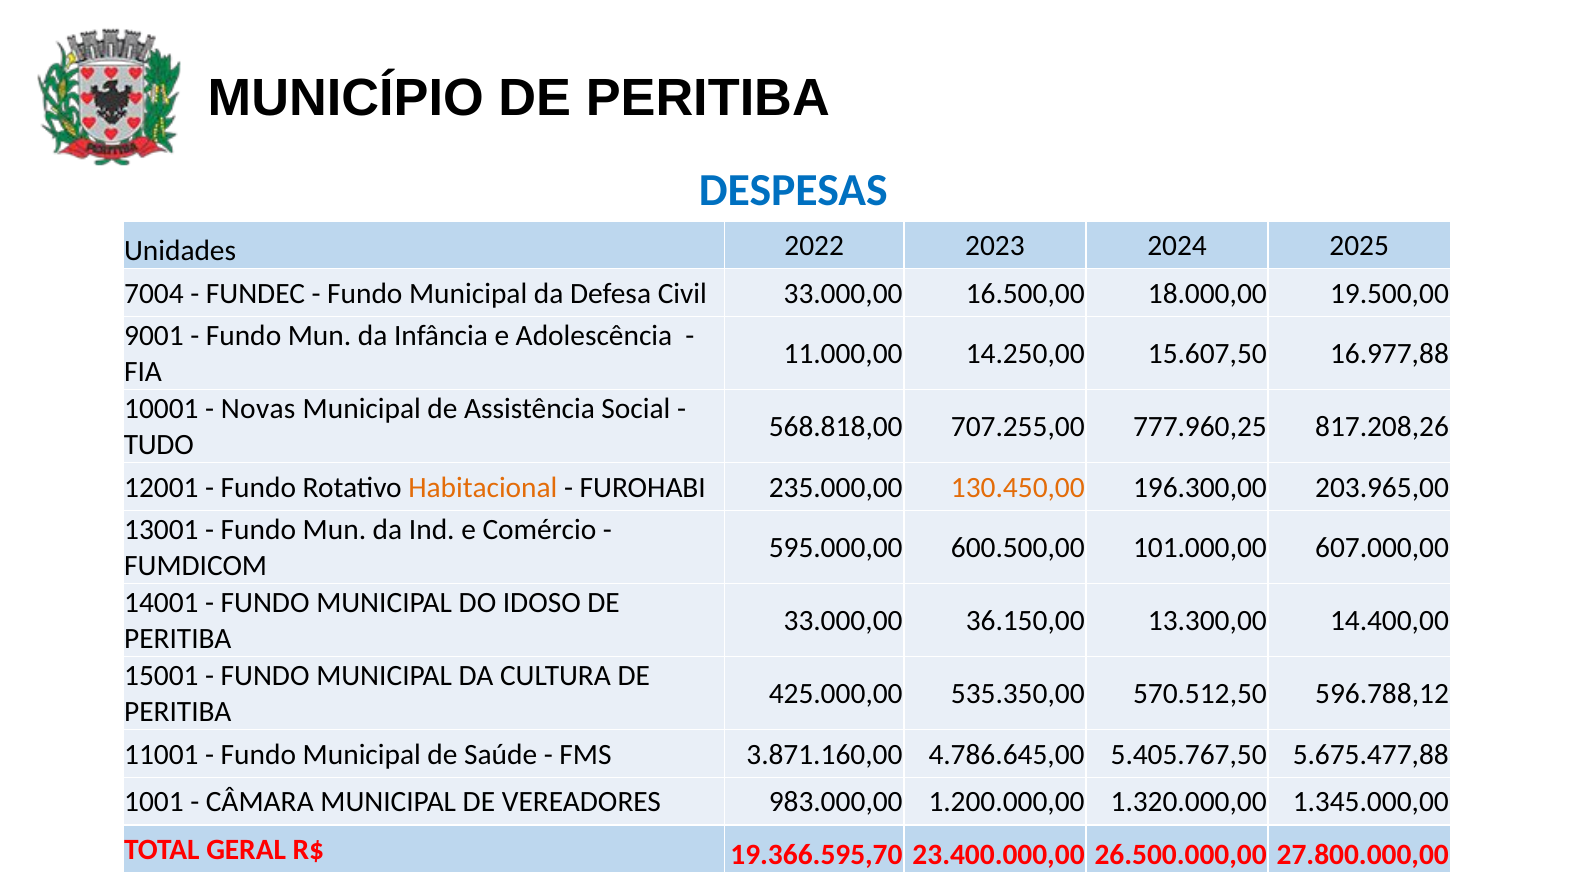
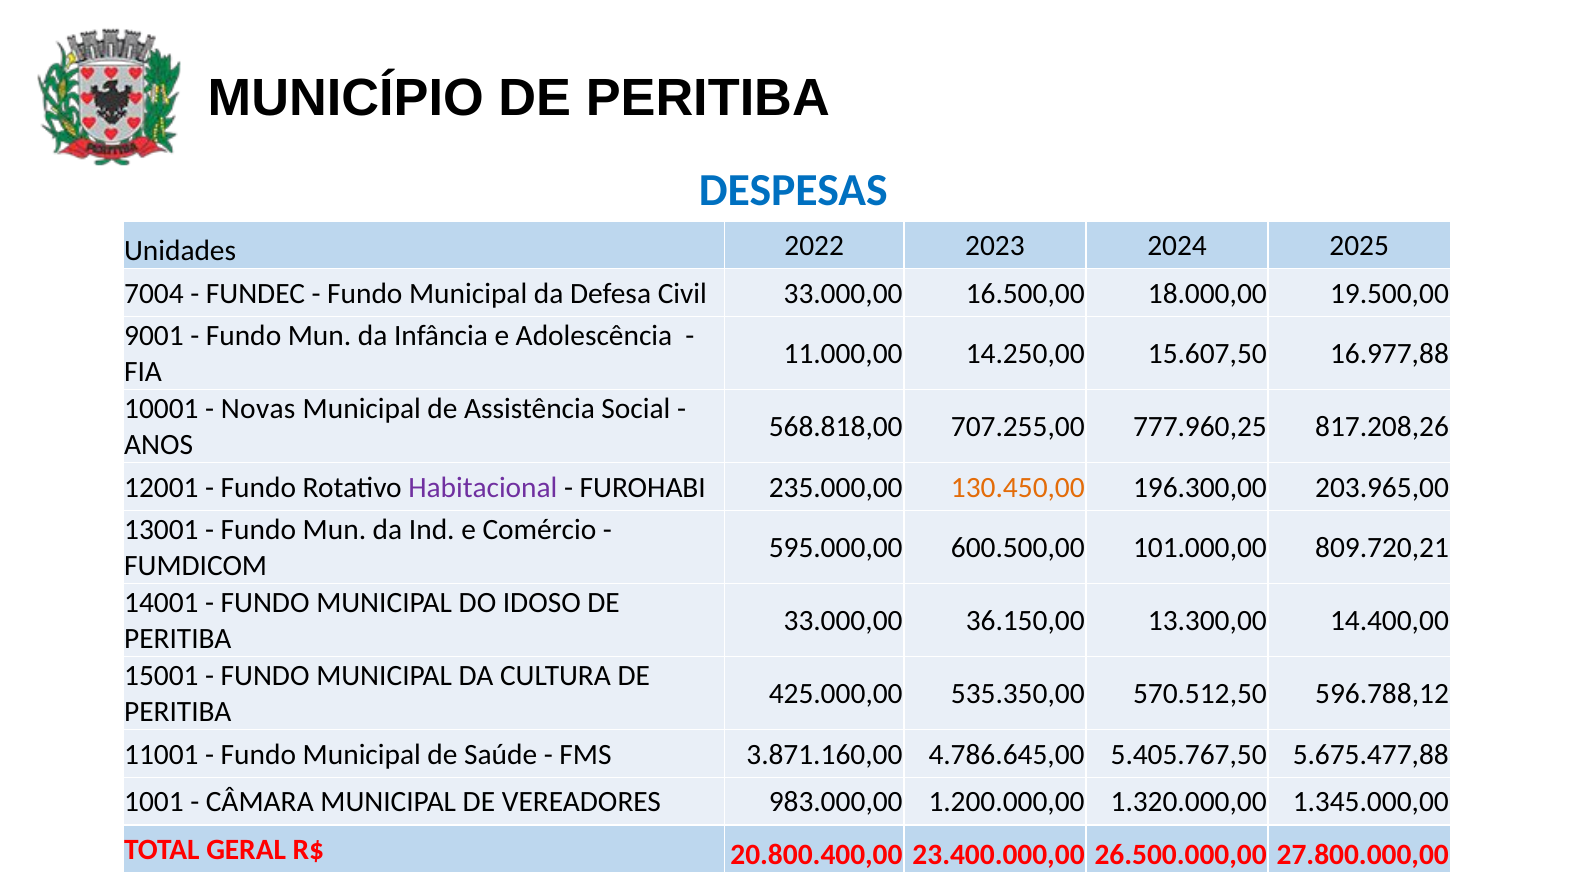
TUDO: TUDO -> ANOS (159, 445)
Habitacional colour: orange -> purple (483, 487)
607.000,00: 607.000,00 -> 809.720,21 (1382, 547)
19.366.595,70: 19.366.595,70 -> 20.800.400,00 (816, 855)
